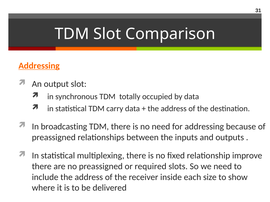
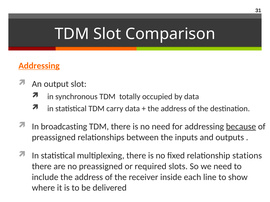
because underline: none -> present (241, 127)
improve: improve -> stations (247, 156)
size: size -> line (210, 177)
